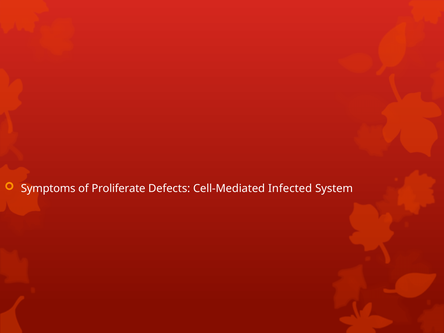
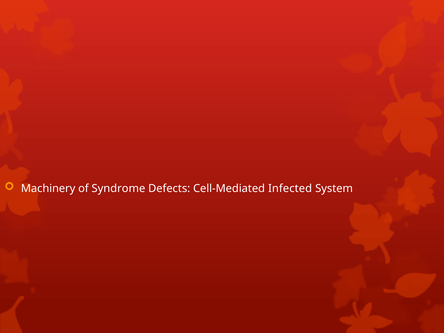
Symptoms: Symptoms -> Machinery (48, 188)
Proliferate: Proliferate -> Syndrome (118, 188)
